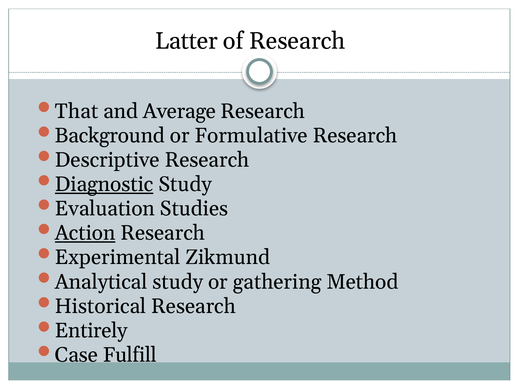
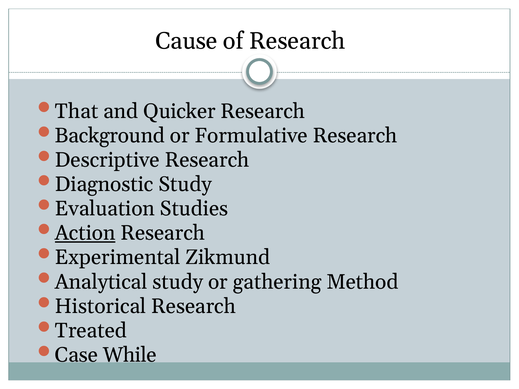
Latter: Latter -> Cause (186, 41)
Average: Average -> Quicker (179, 111)
Diagnostic underline: present -> none (104, 184)
Entirely: Entirely -> Treated (91, 331)
Fulfill: Fulfill -> While (130, 355)
